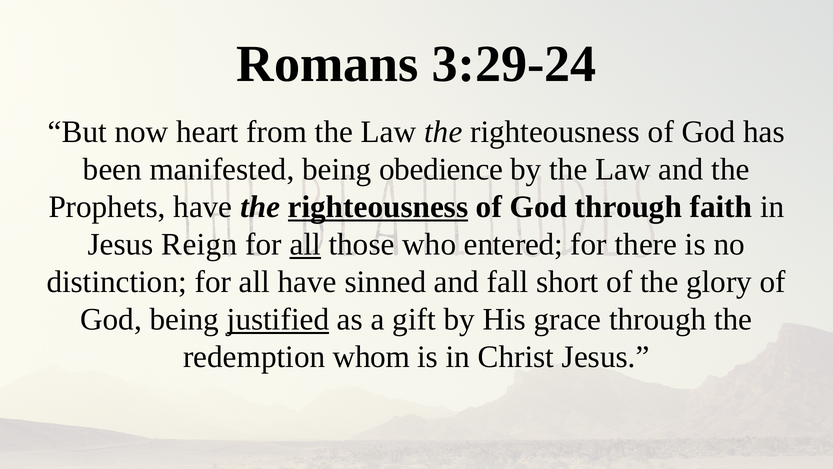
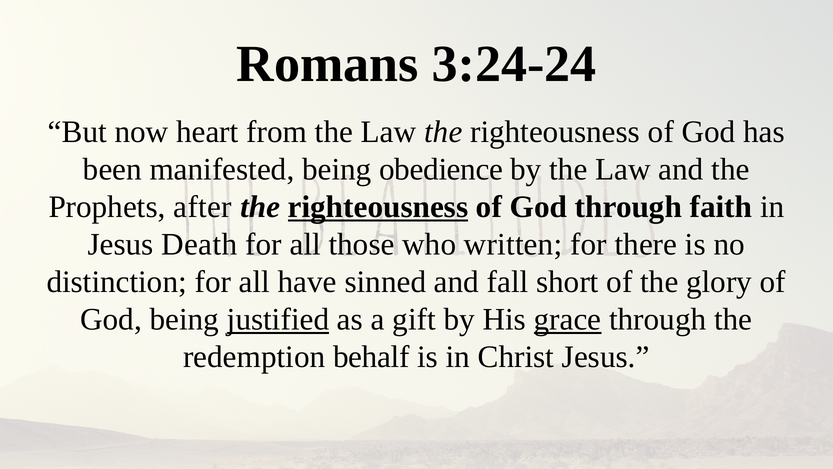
3:29-24: 3:29-24 -> 3:24-24 (514, 64)
Prophets have: have -> after (203, 207)
Reign: Reign -> Death (199, 244)
all underline: present -> none (305, 244)
entered: entered -> written (513, 244)
grace underline: none -> present (568, 319)
whom: whom -> behalf (371, 357)
